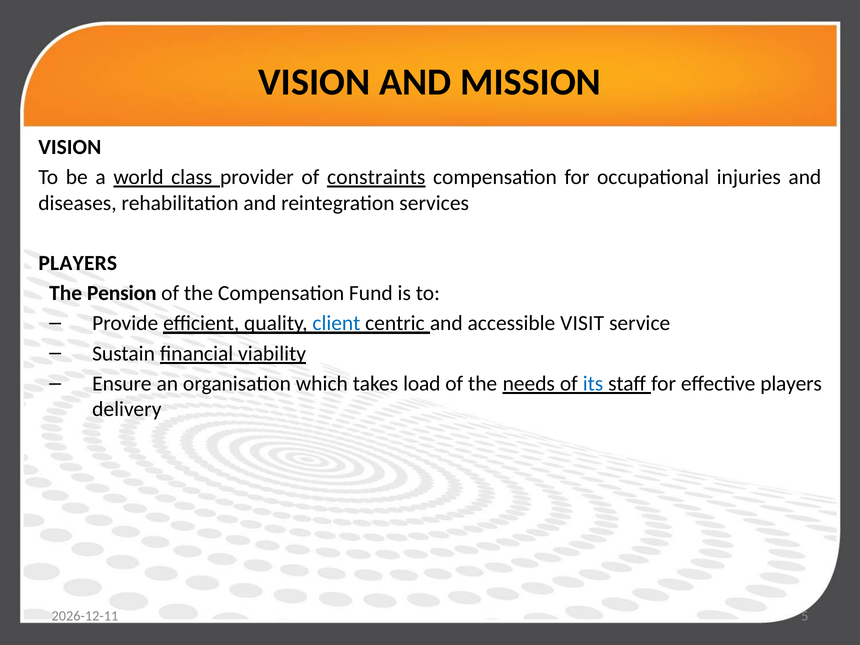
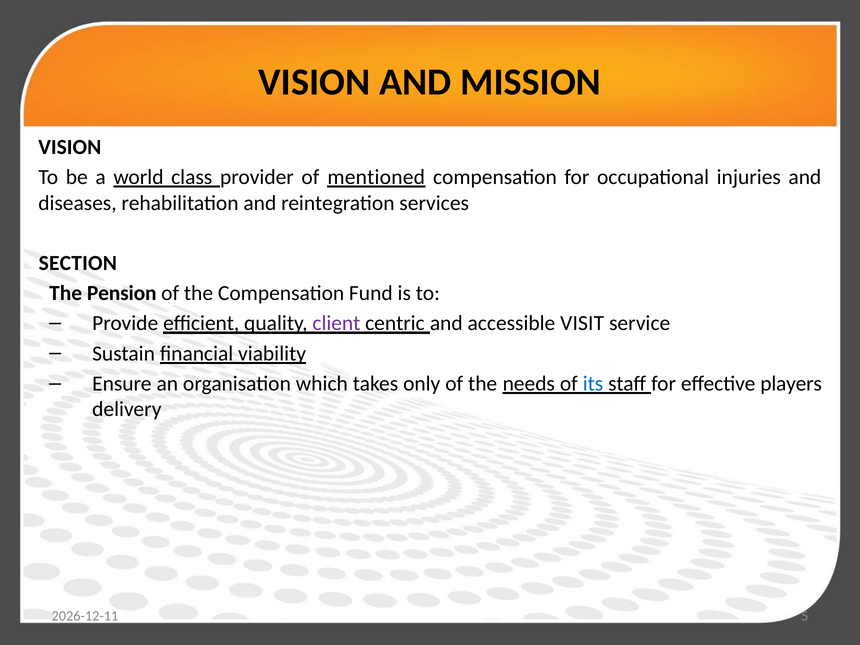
constraints: constraints -> mentioned (376, 177)
PLAYERS: PLAYERS -> SECTION (78, 263)
client colour: blue -> purple (336, 323)
load: load -> only (422, 384)
